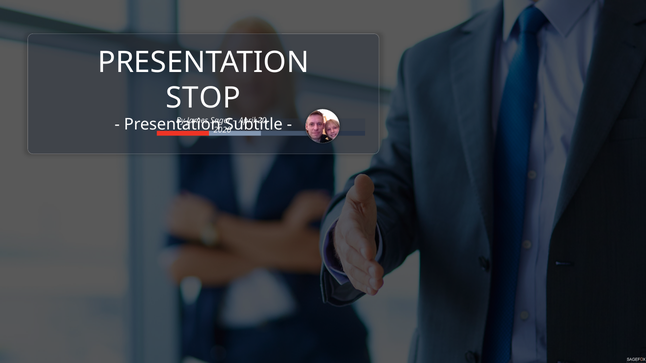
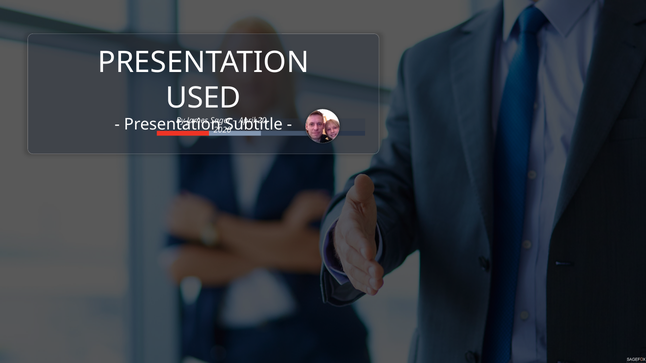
STOP: STOP -> USED (204, 98)
